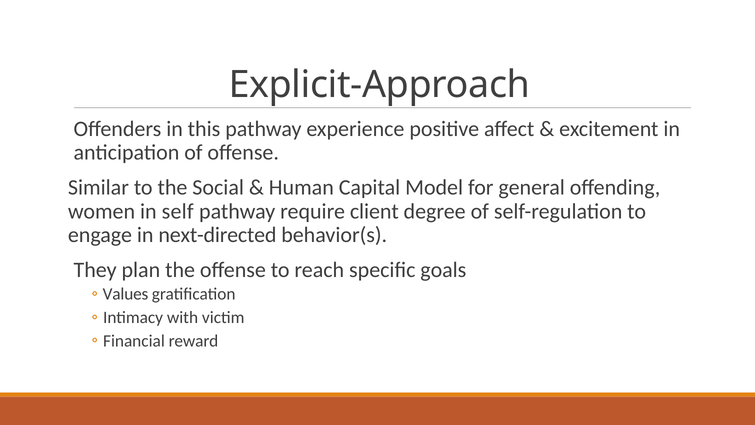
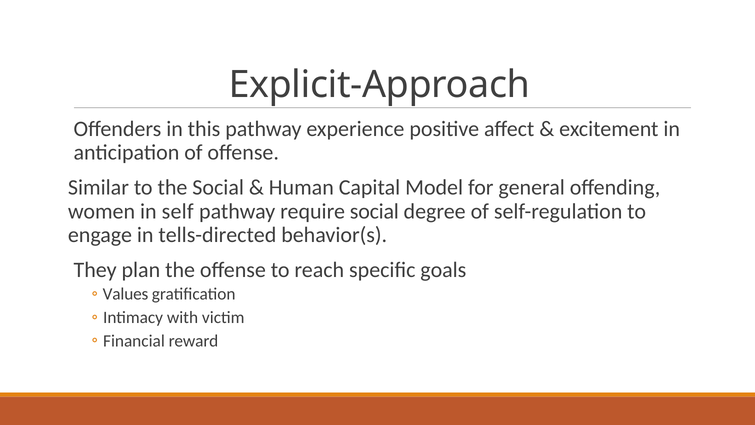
require client: client -> social (374, 211)
next-directed: next-directed -> tells-directed (217, 235)
